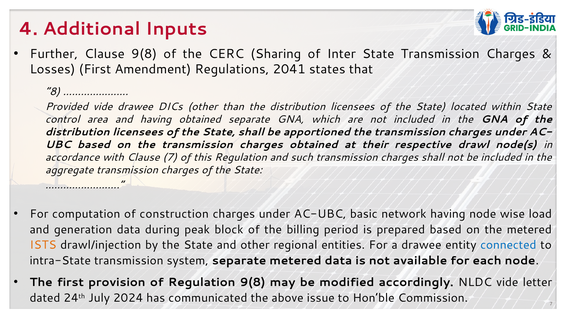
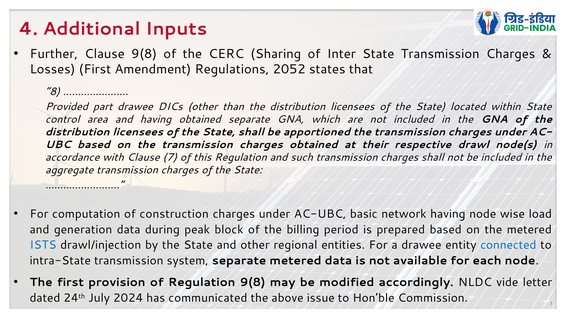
2041: 2041 -> 2052 (289, 69)
Provided vide: vide -> part (103, 107)
ISTS colour: orange -> blue (43, 245)
